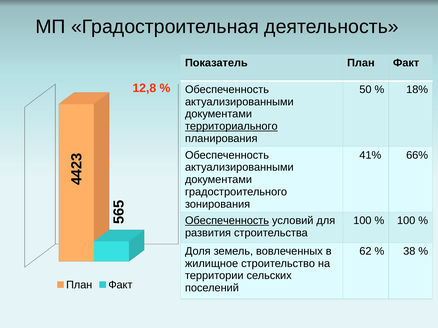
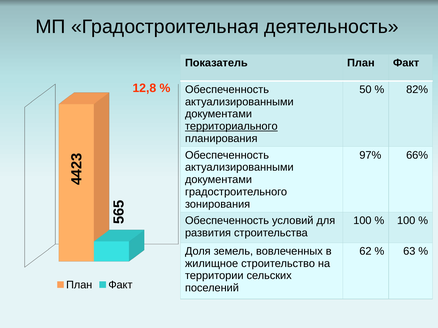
18%: 18% -> 82% (417, 90)
41%: 41% -> 97% (370, 155)
Обеспеченность underline: present -> none (227, 221)
38: 38 -> 63 (409, 252)
